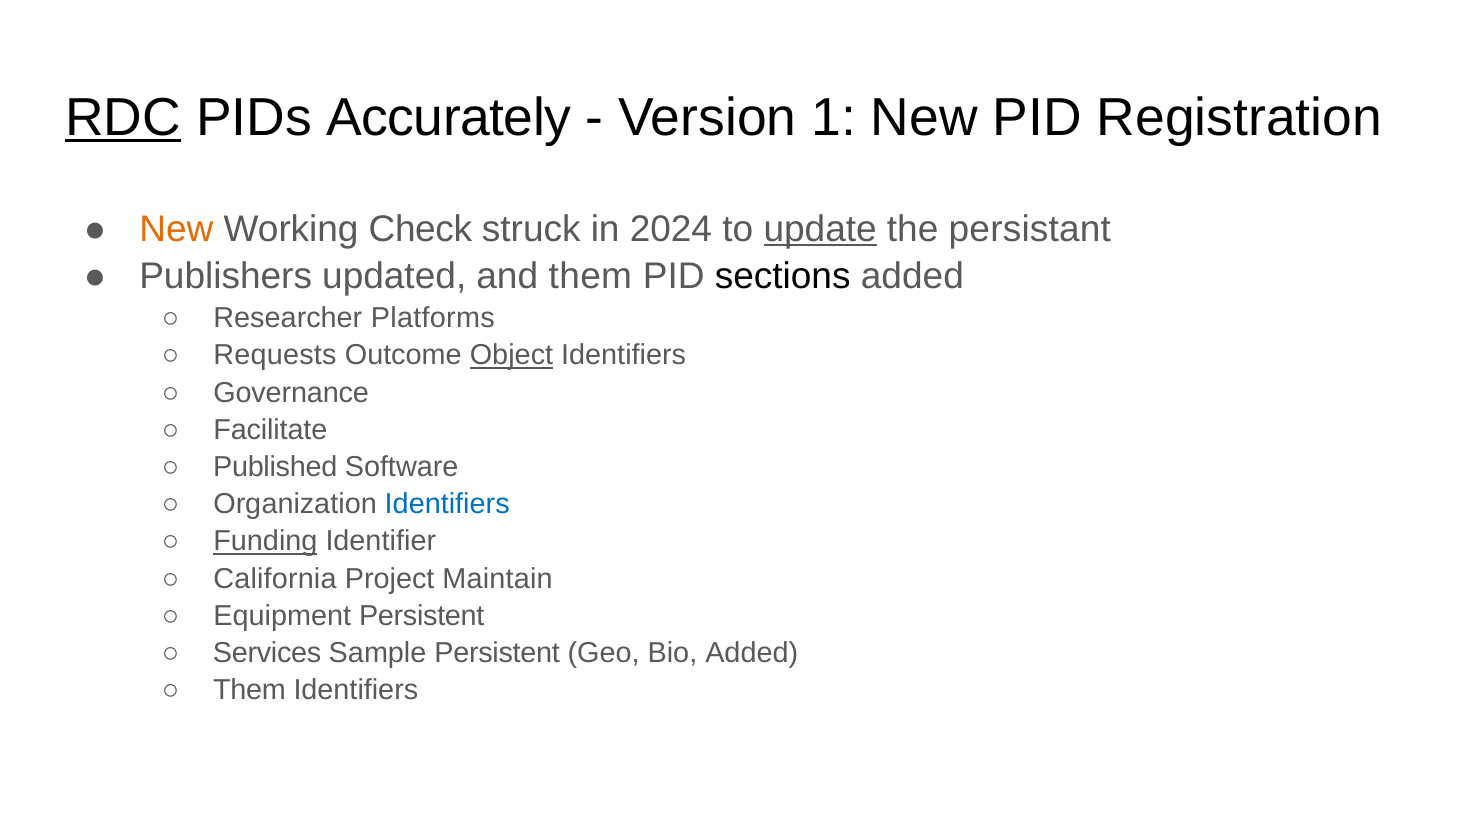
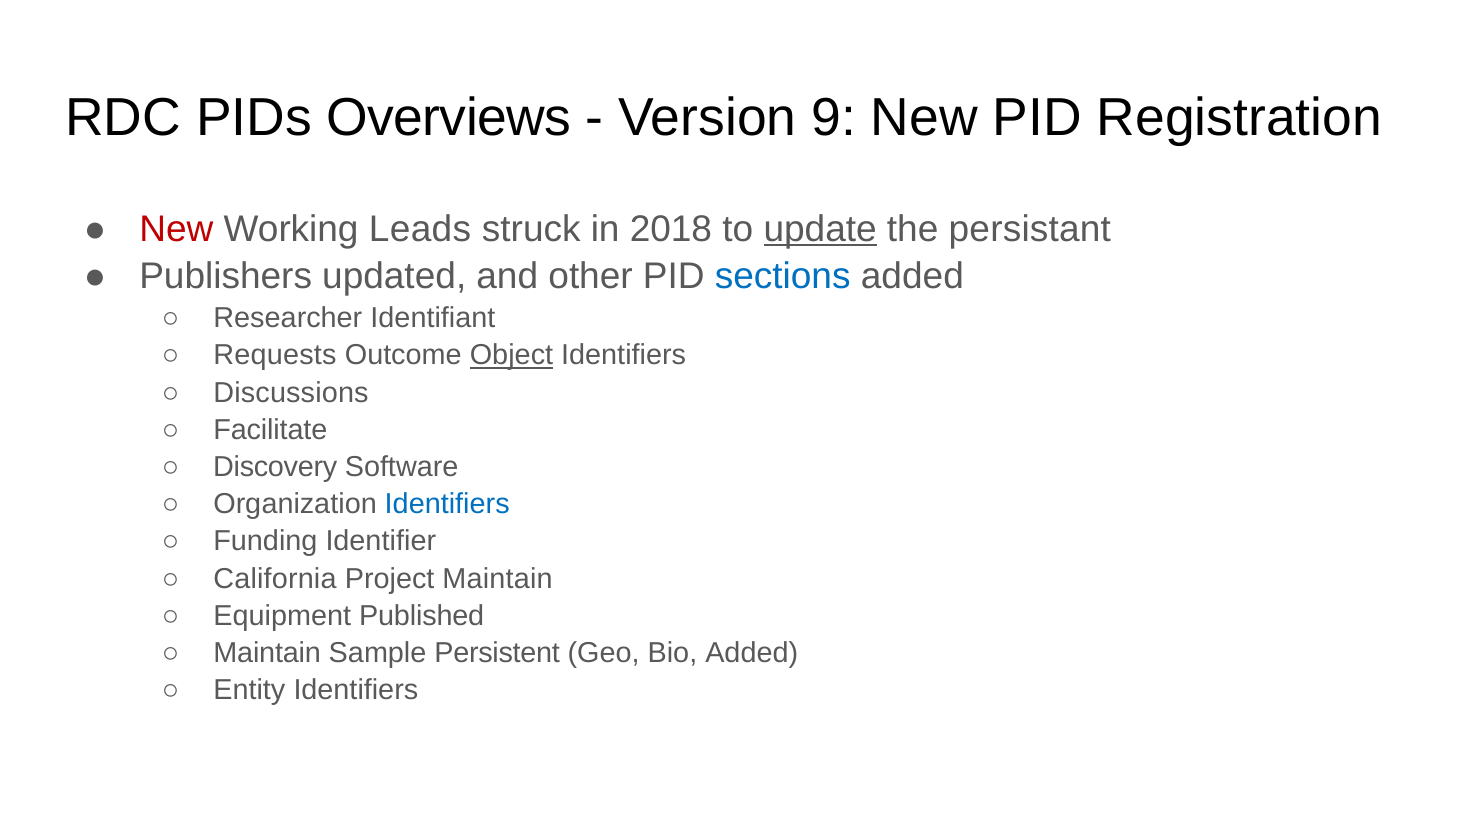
RDC underline: present -> none (123, 118)
Accurately: Accurately -> Overviews (449, 118)
1: 1 -> 9 (834, 118)
New colour: orange -> red (176, 229)
Check: Check -> Leads (420, 229)
2024: 2024 -> 2018 (671, 229)
and them: them -> other (591, 277)
sections colour: black -> blue (783, 277)
Platforms: Platforms -> Identifiant (433, 318)
Governance: Governance -> Discussions (291, 393)
Published: Published -> Discovery (275, 467)
Funding underline: present -> none (265, 541)
Equipment Persistent: Persistent -> Published (422, 616)
Services: Services -> Maintain (267, 653)
Them: Them -> Entity (249, 690)
